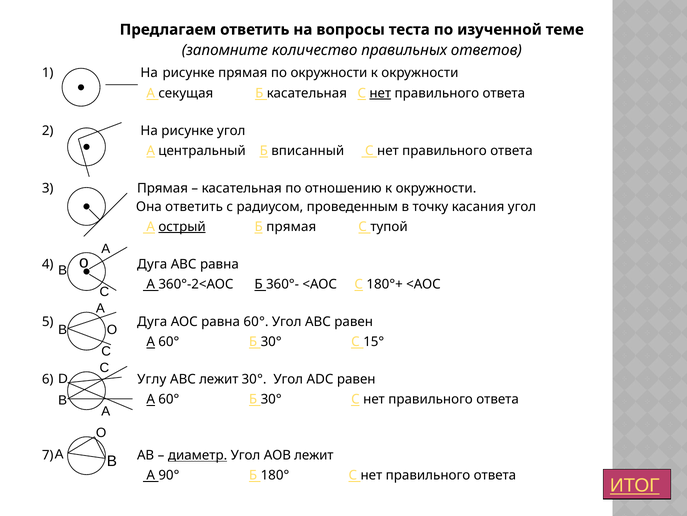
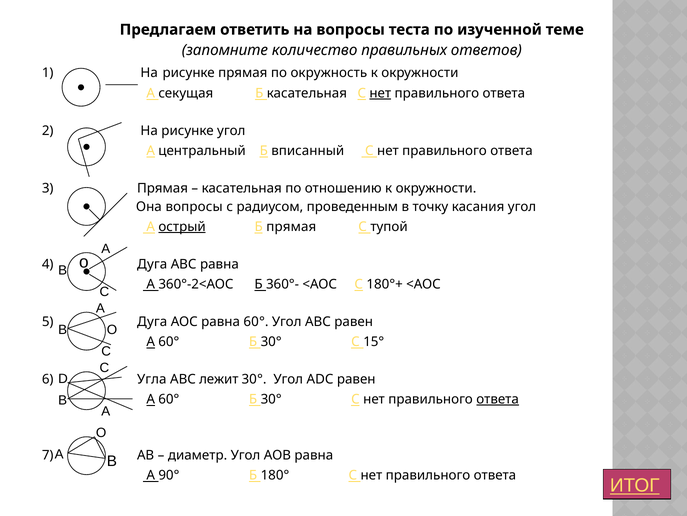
по окружности: окружности -> окружность (329, 73)
Она ответить: ответить -> вопросы (194, 207)
Углу: Углу -> Угла (152, 379)
ответа underline: none -> present (498, 399)
диаметр underline: present -> none (198, 455)
АОВ лежит: лежит -> равна (314, 455)
